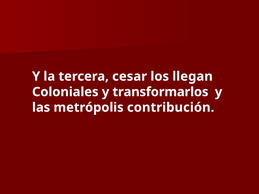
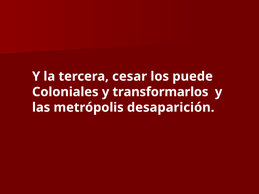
llegan: llegan -> puede (193, 76)
contribución: contribución -> desaparición (171, 108)
